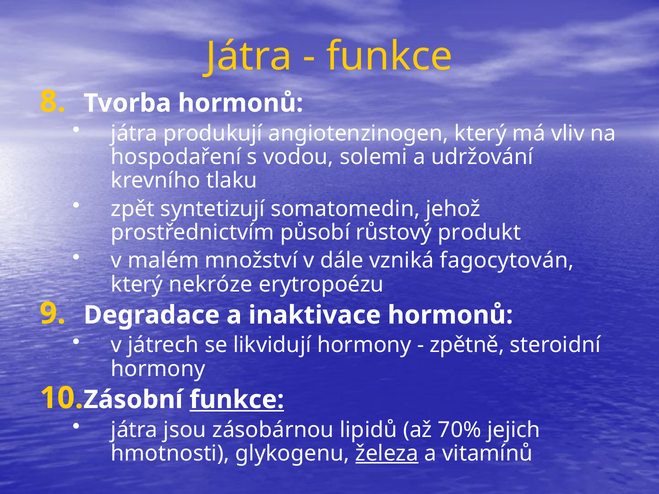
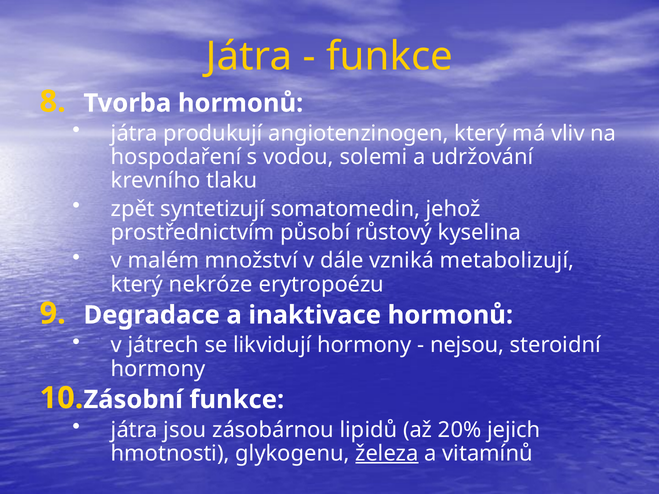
produkt: produkt -> kyselina (480, 233)
fagocytován: fagocytován -> metabolizují (507, 261)
zpětně: zpětně -> nejsou (467, 345)
funkce underline: present -> none (237, 400)
70%: 70% -> 20% (460, 430)
